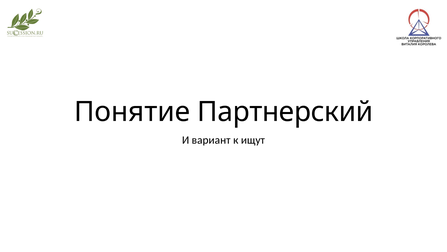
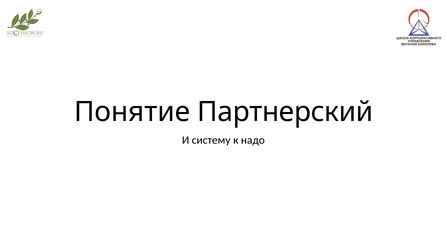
вариант: вариант -> систему (211, 140)
ищут: ищут -> надо (253, 140)
